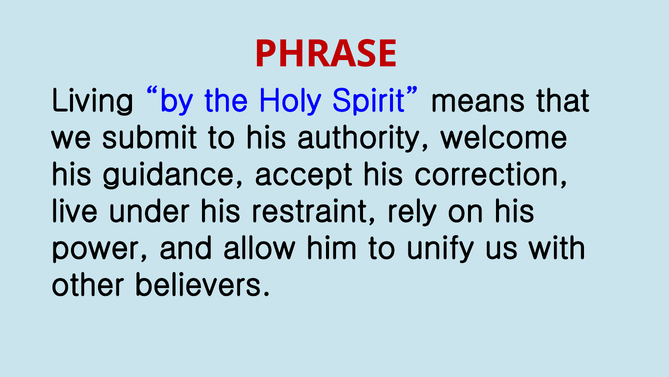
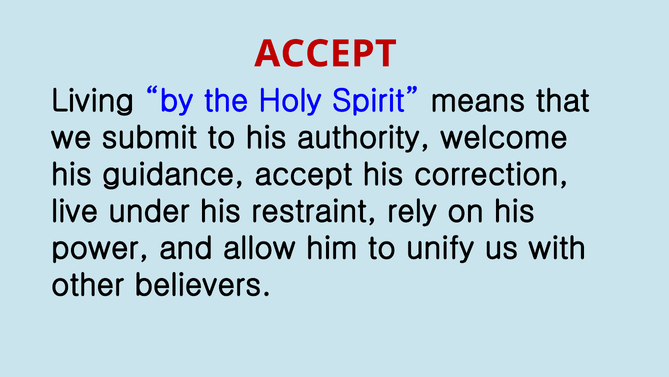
PHRASE: PHRASE -> ACCEPT (325, 54)
